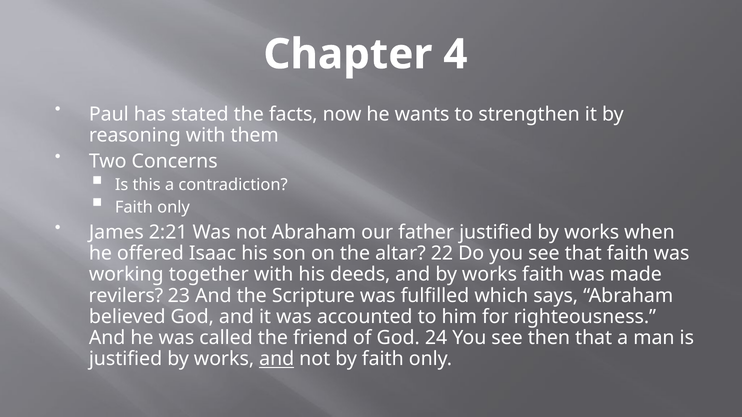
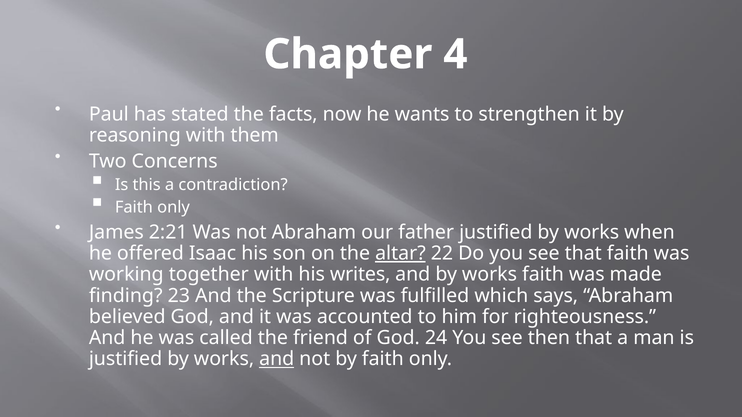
altar underline: none -> present (400, 254)
deeds: deeds -> writes (360, 275)
revilers: revilers -> finding (126, 296)
